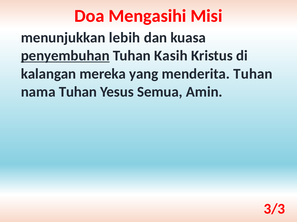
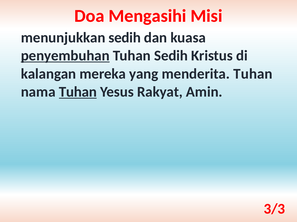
menunjukkan lebih: lebih -> sedih (125, 38)
Tuhan Kasih: Kasih -> Sedih (171, 56)
Tuhan underline: none -> present (78, 92)
Semua: Semua -> Rakyat (160, 92)
